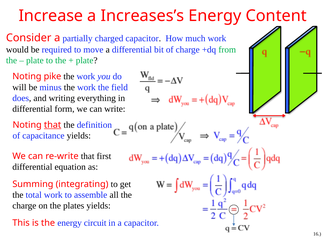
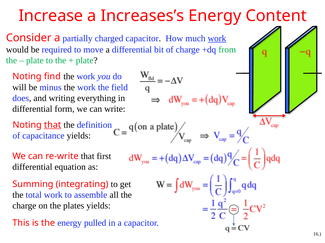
work underline: none -> present (217, 39)
pike: pike -> find (52, 77)
circuit: circuit -> pulled (95, 224)
